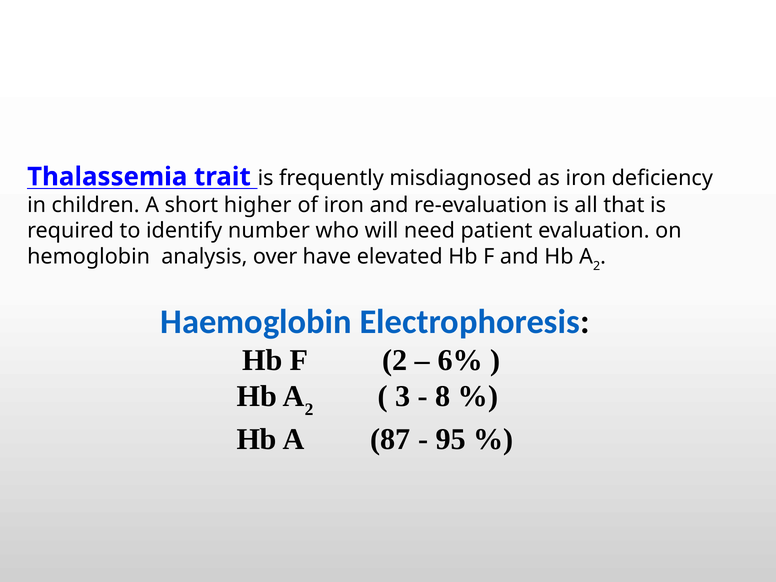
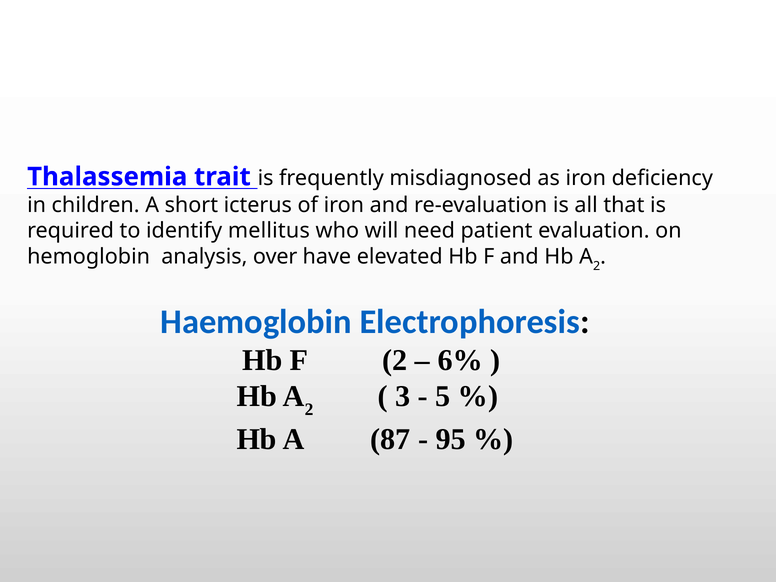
higher: higher -> icterus (258, 205)
number: number -> mellitus (269, 231)
8: 8 -> 5 (443, 396)
